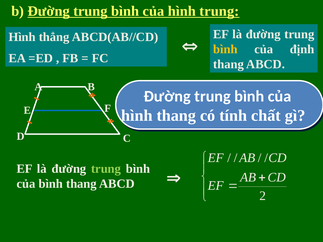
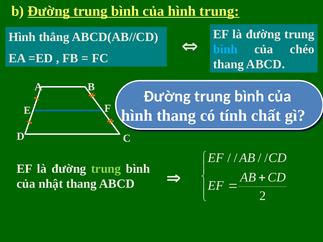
bình colour: yellow -> light blue (225, 49)
định: định -> chéo (302, 49)
của bình: bình -> nhật (51, 184)
